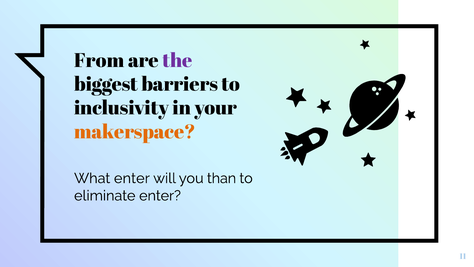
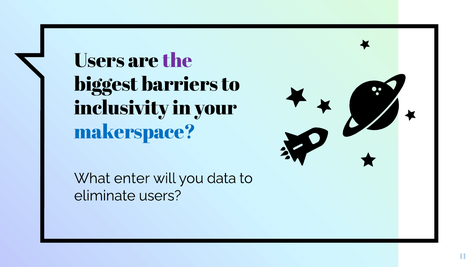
From: From -> Users (99, 61)
makerspace colour: orange -> blue (135, 132)
than: than -> data (222, 178)
eliminate enter: enter -> users (160, 195)
